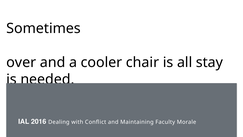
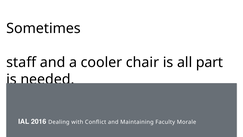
over: over -> staff (21, 62)
stay: stay -> part (209, 62)
